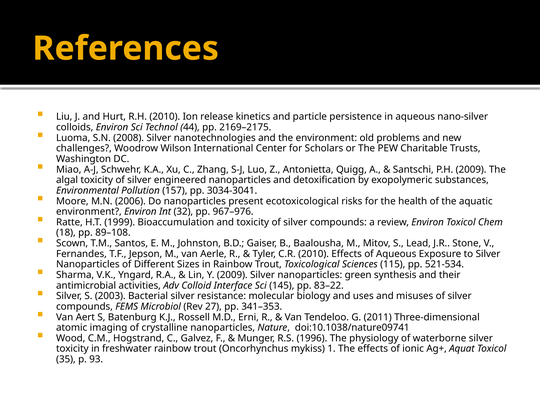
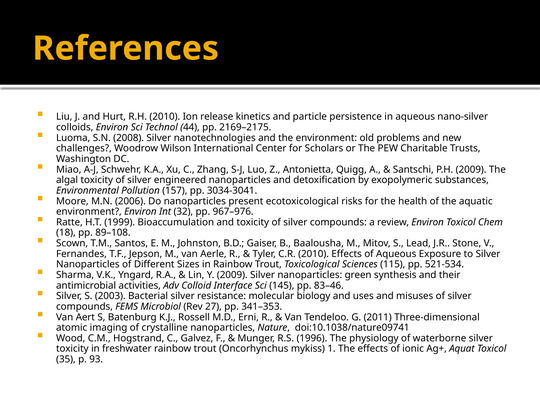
83–22: 83–22 -> 83–46 (329, 285)
